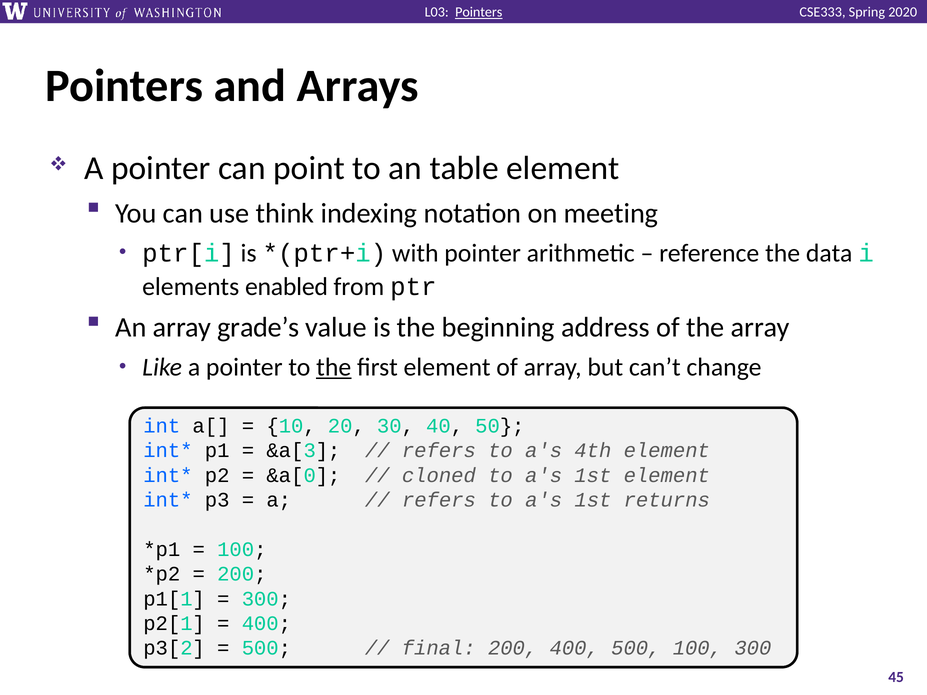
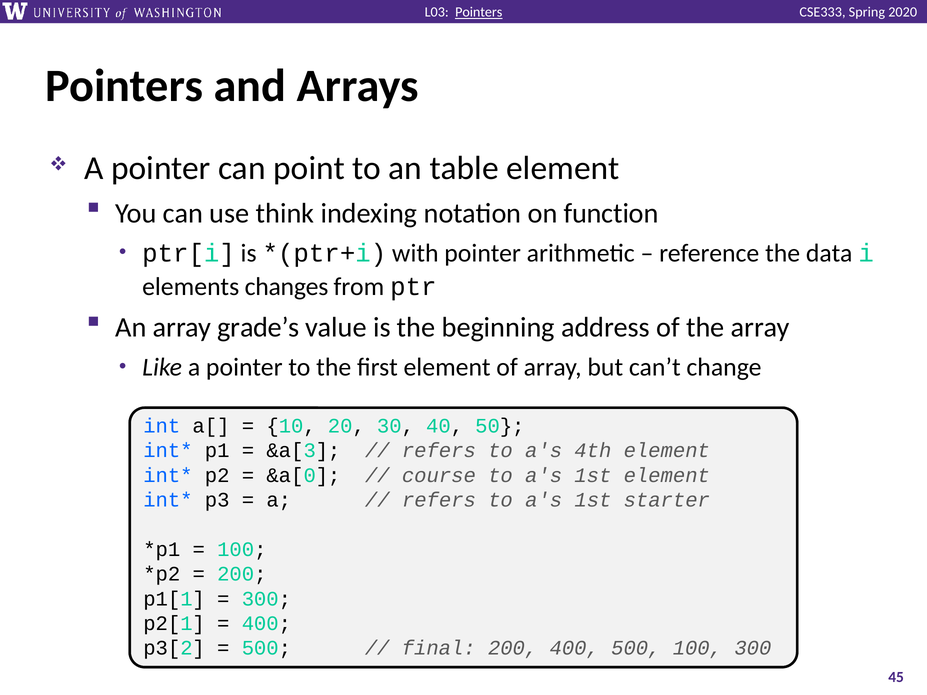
meeting: meeting -> function (611, 213)
enabled: enabled -> changes (287, 287)
the underline: present -> none (334, 367)
cloned: cloned -> course (439, 475)
returns: returns -> starter (667, 500)
